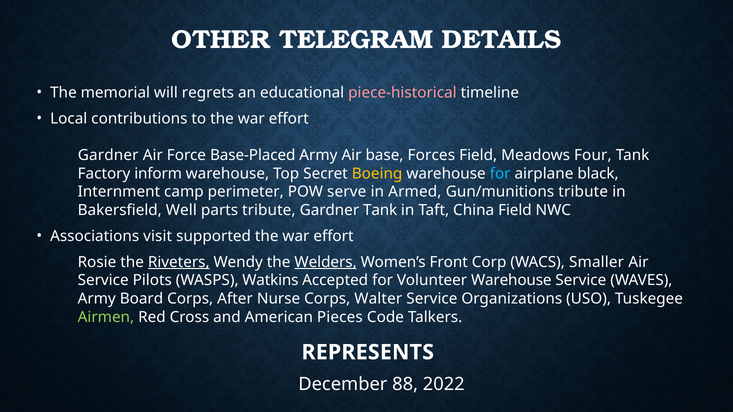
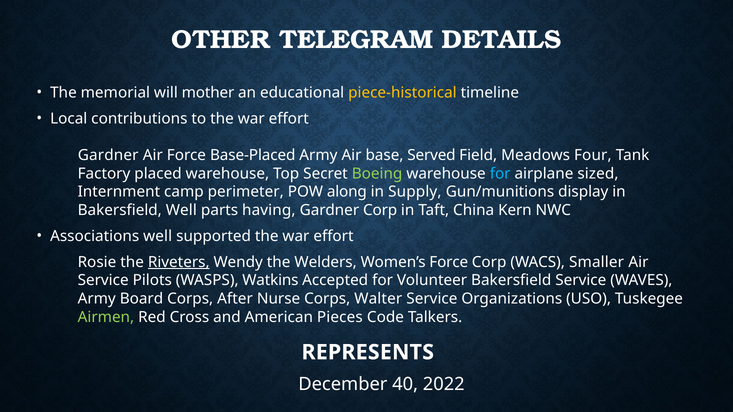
regrets: regrets -> mother (208, 93)
piece-historical colour: pink -> yellow (402, 93)
Forces: Forces -> Served (431, 155)
inform: inform -> placed (158, 174)
Boeing colour: yellow -> light green (377, 174)
black: black -> sized (598, 174)
serve: serve -> along (347, 192)
Armed: Armed -> Supply (415, 192)
Gun/munitions tribute: tribute -> display (583, 192)
parts tribute: tribute -> having (269, 210)
Gardner Tank: Tank -> Corp (380, 210)
China Field: Field -> Kern (515, 210)
Associations visit: visit -> well (158, 236)
Welders underline: present -> none (326, 262)
Women’s Front: Front -> Force (449, 262)
Volunteer Warehouse: Warehouse -> Bakersfield (511, 281)
88: 88 -> 40 (405, 384)
